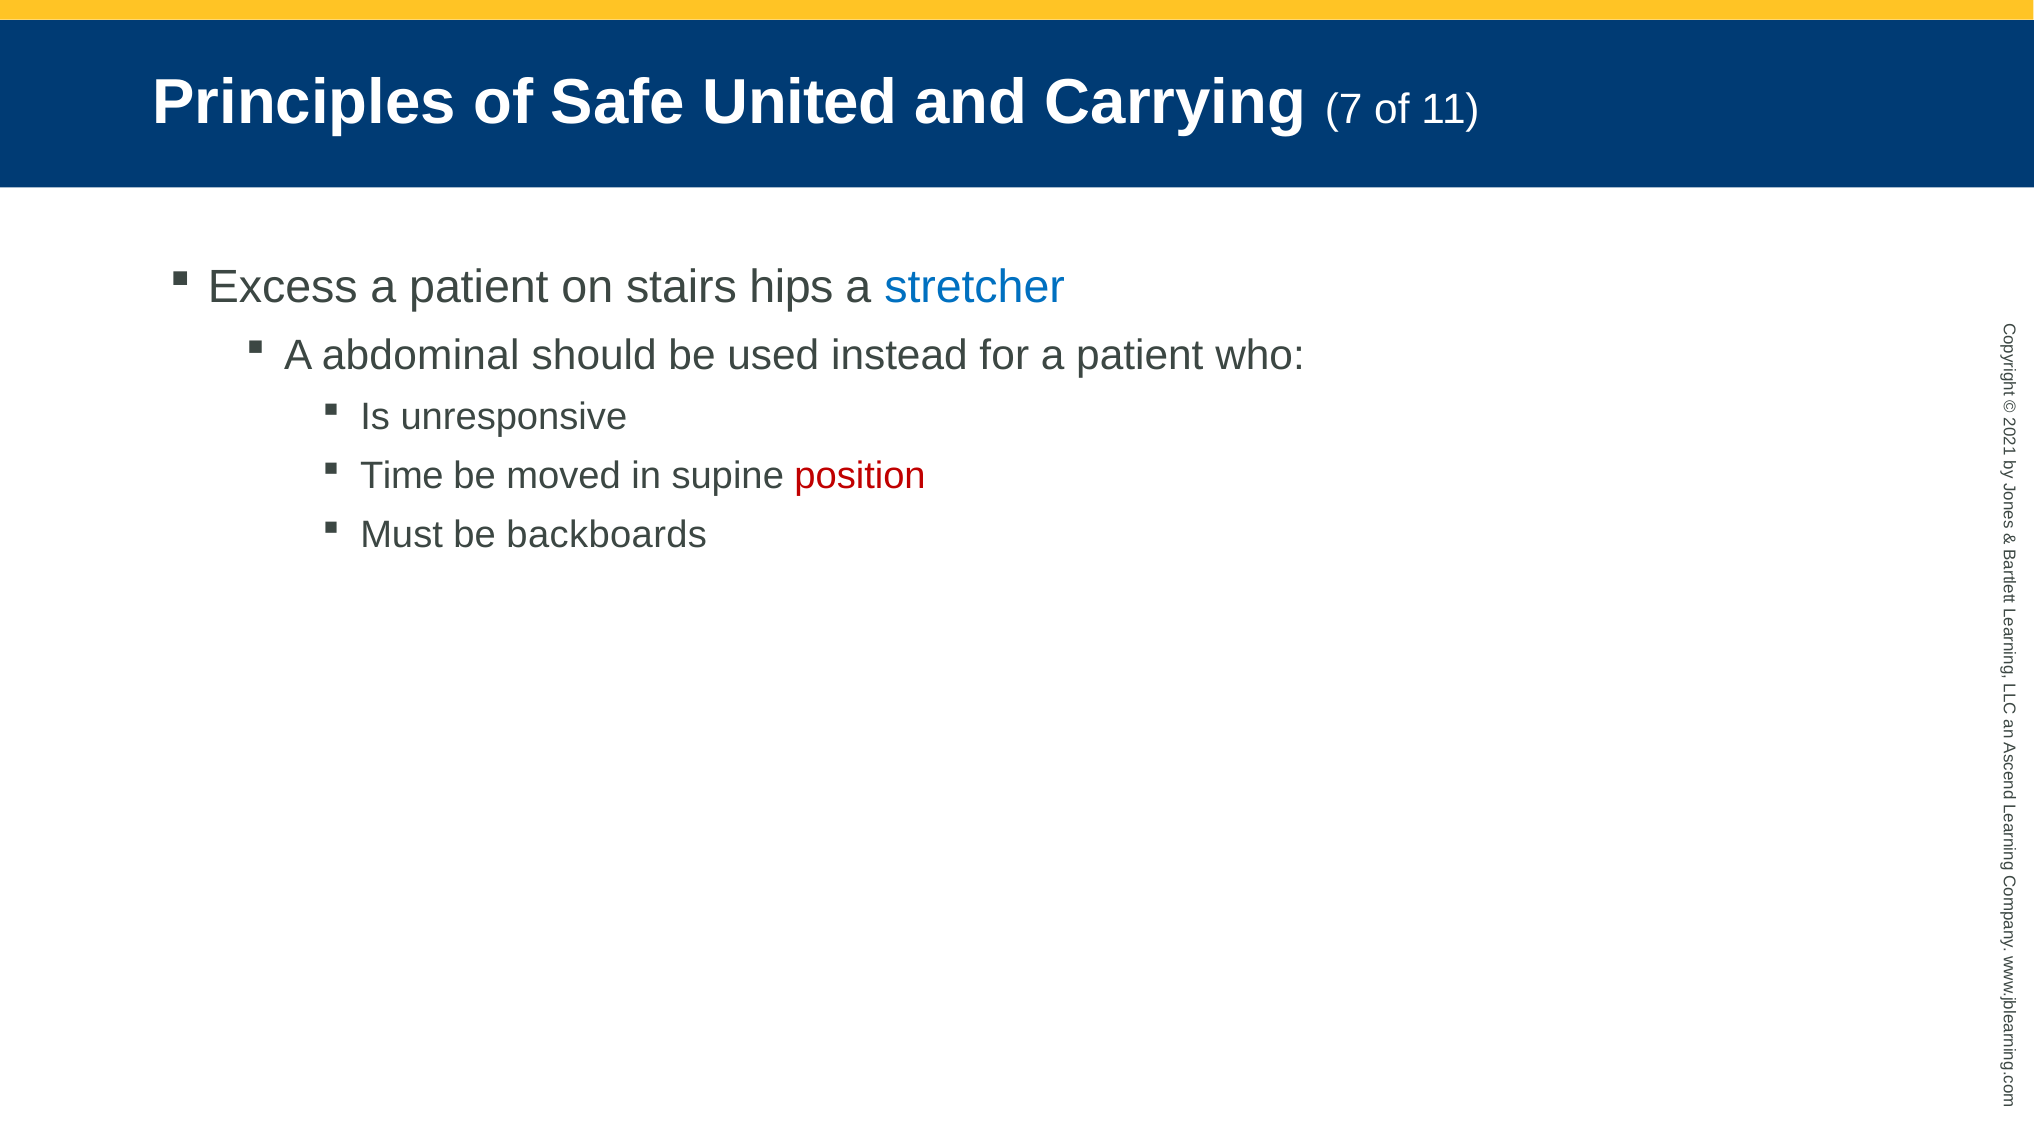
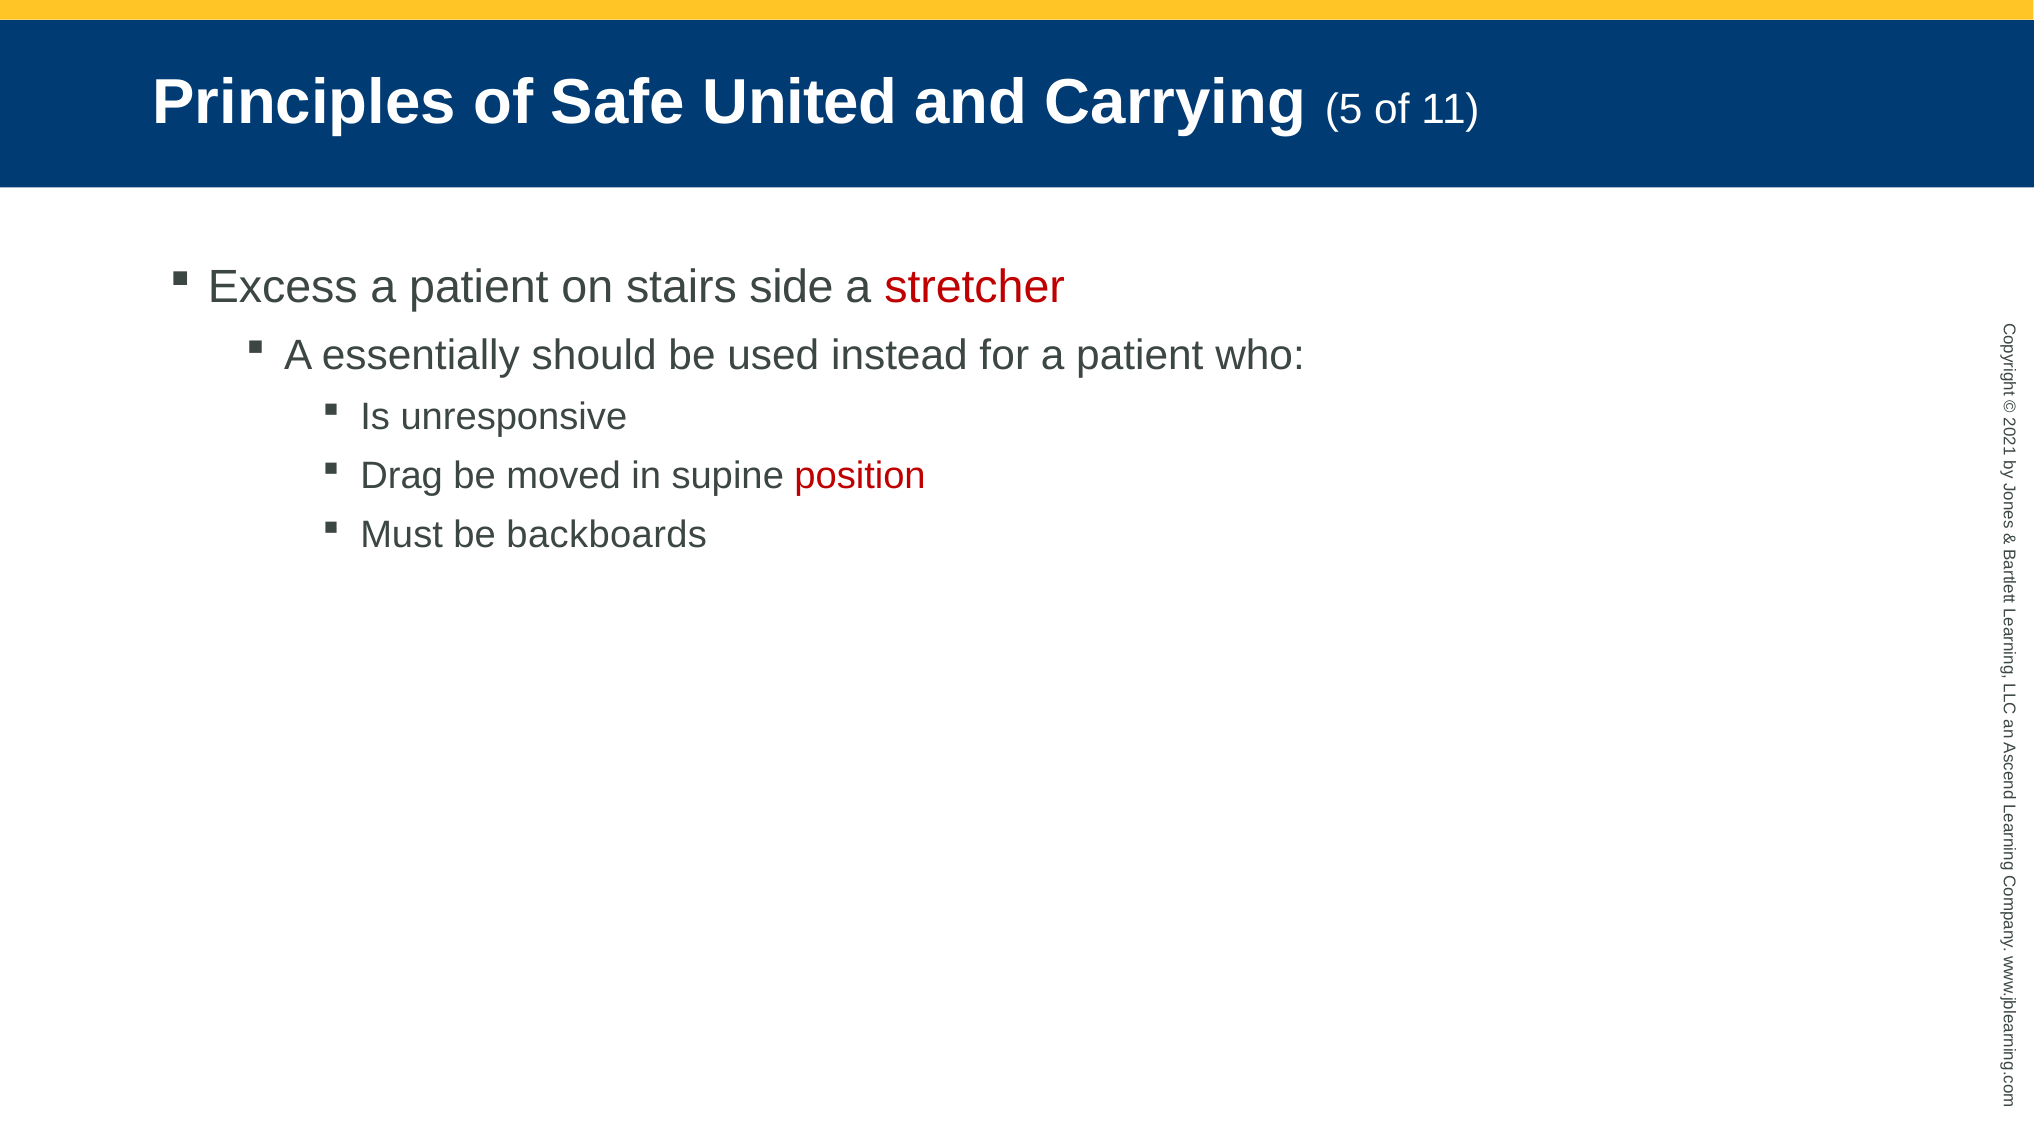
7: 7 -> 5 (1344, 109)
hips: hips -> side (792, 288)
stretcher colour: blue -> red (975, 288)
abdominal: abdominal -> essentially (421, 355)
Time: Time -> Drag (402, 476)
